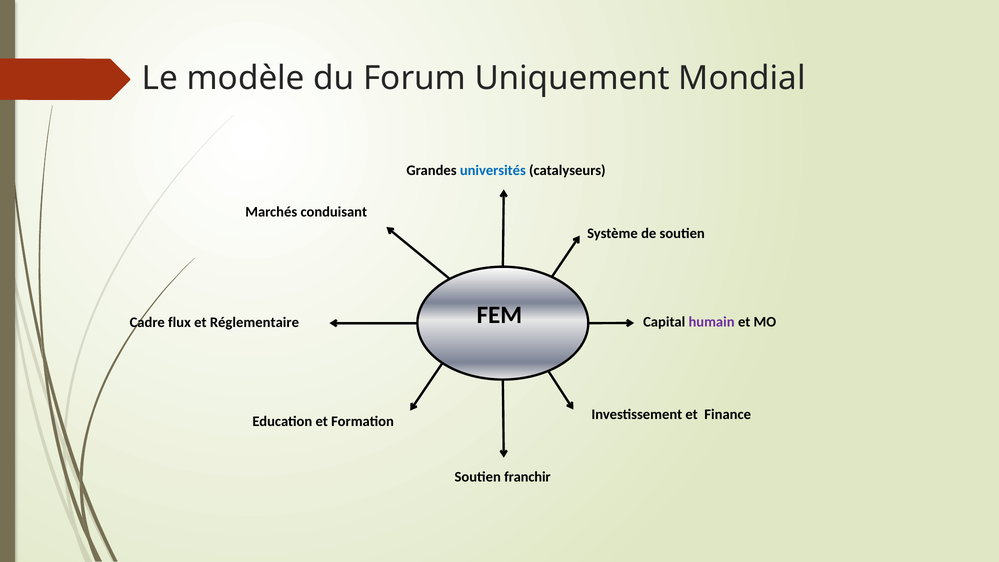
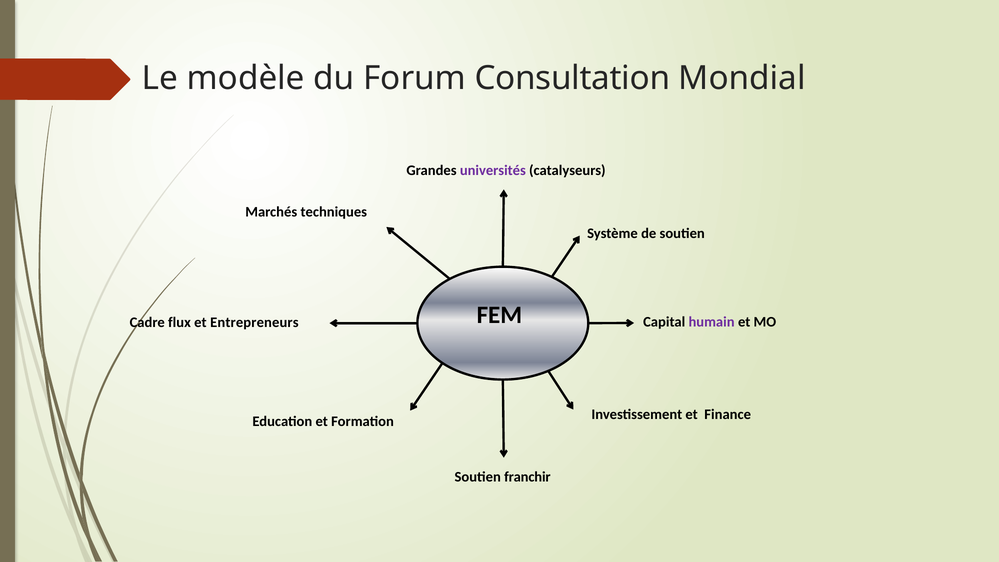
Uniquement: Uniquement -> Consultation (572, 78)
universités colour: blue -> purple (493, 171)
conduisant: conduisant -> techniques (334, 212)
Réglementaire: Réglementaire -> Entrepreneurs (254, 323)
